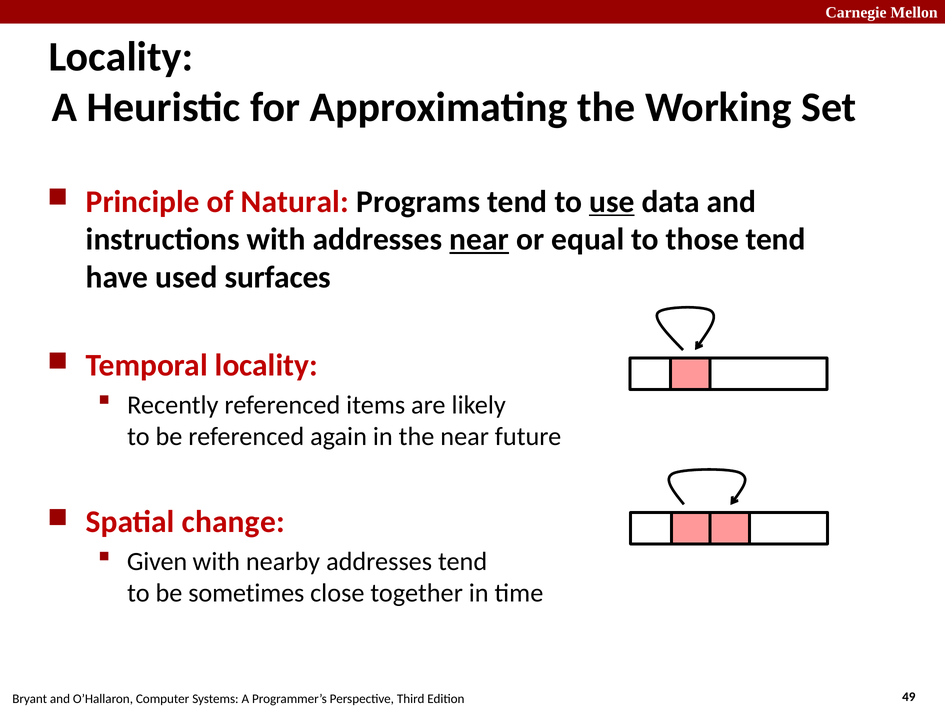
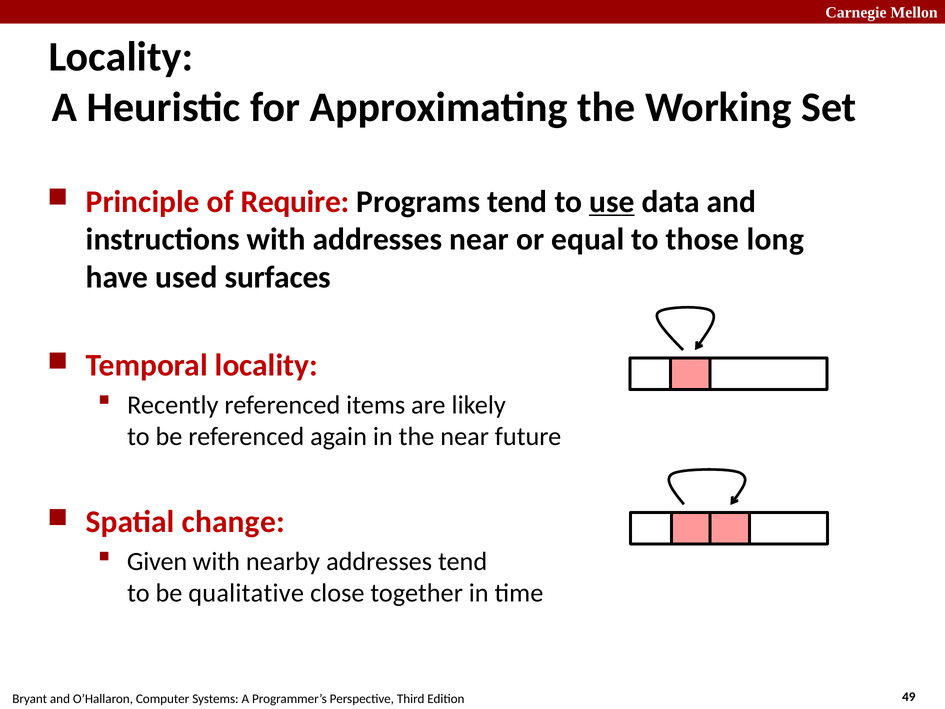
Natural: Natural -> Require (295, 202)
near underline: present -> none (479, 239)
those tend: tend -> long (775, 239)
sometimes: sometimes -> qualitative (246, 593)
